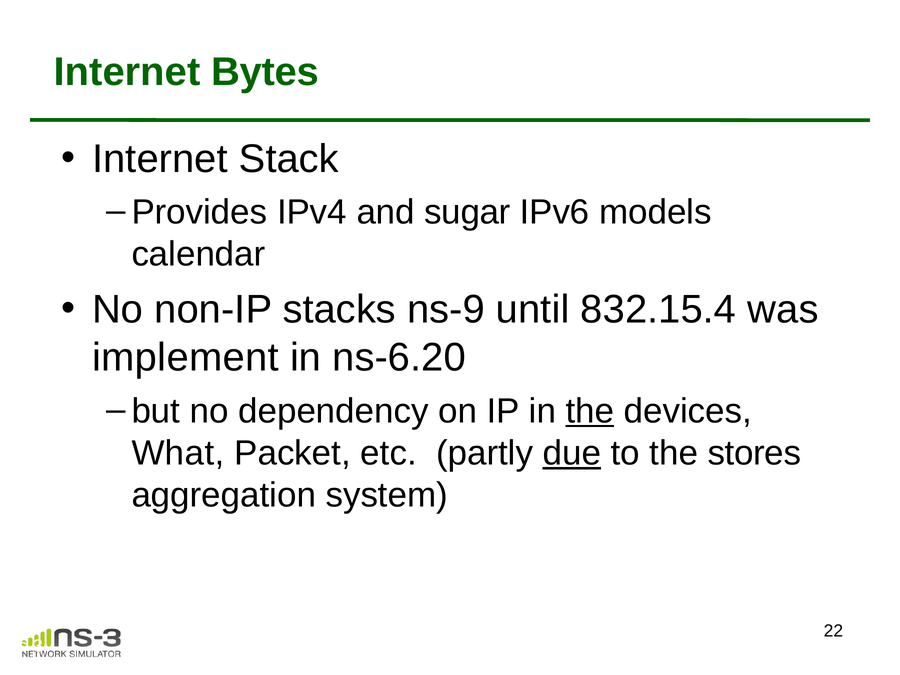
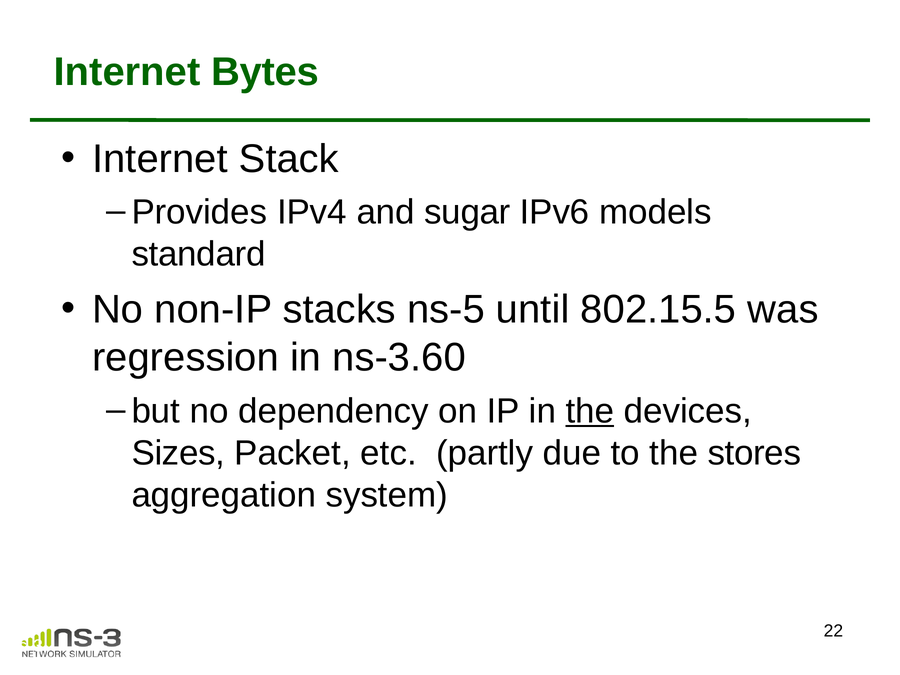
calendar: calendar -> standard (199, 254)
ns-9: ns-9 -> ns-5 (446, 310)
832.15.4: 832.15.4 -> 802.15.5 (658, 310)
implement: implement -> regression (186, 358)
ns-6.20: ns-6.20 -> ns-3.60 (399, 358)
What: What -> Sizes (178, 453)
due underline: present -> none (572, 453)
